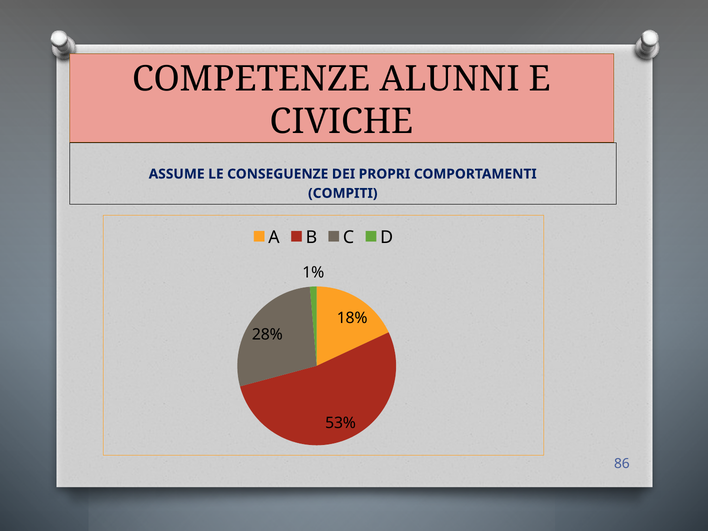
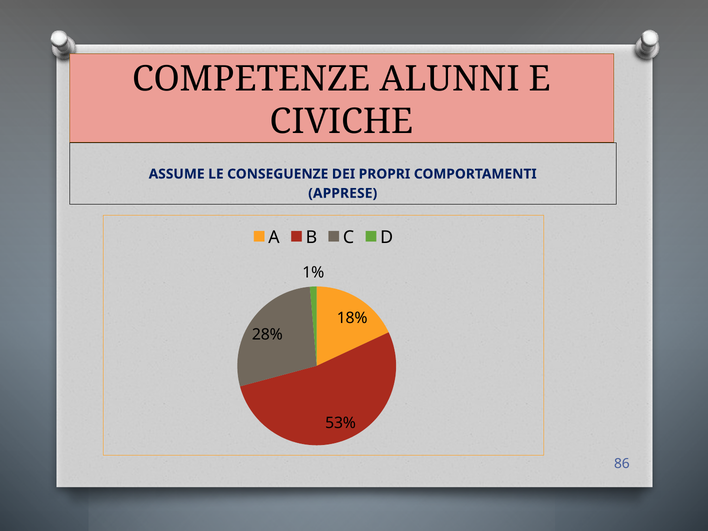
COMPITI: COMPITI -> APPRESE (343, 193)
